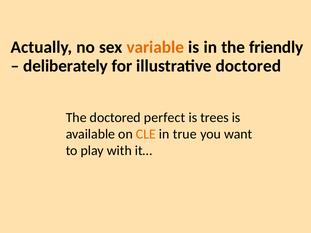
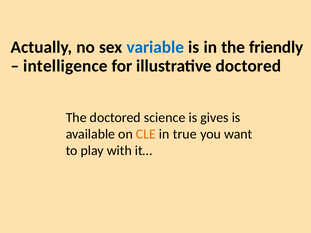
variable colour: orange -> blue (155, 47)
deliberately: deliberately -> intelligence (65, 66)
perfect: perfect -> science (165, 118)
trees: trees -> gives (215, 118)
